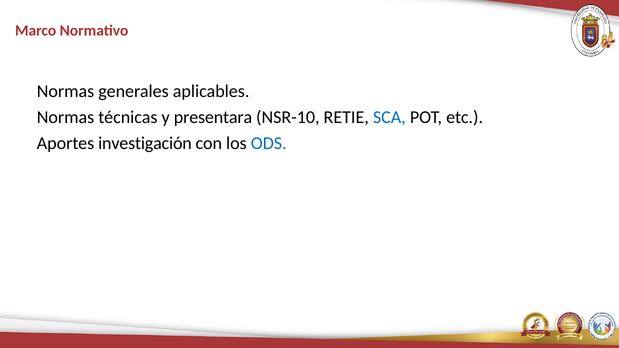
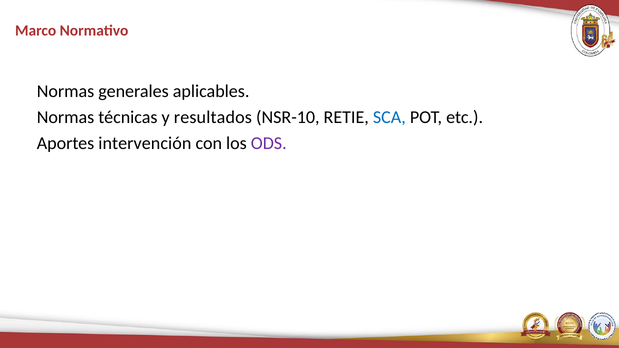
presentara: presentara -> resultados (213, 117)
investigación: investigación -> intervención (145, 143)
ODS colour: blue -> purple (269, 143)
